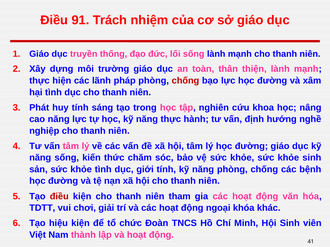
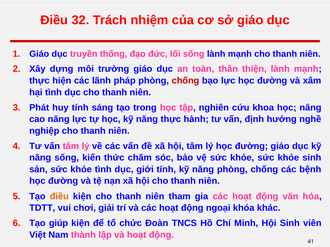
91: 91 -> 32 (80, 20)
điều colour: red -> orange (59, 197)
hiệu: hiệu -> giúp (58, 224)
